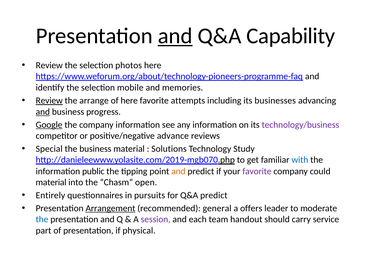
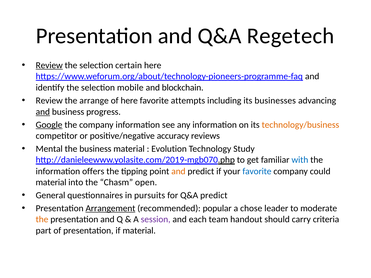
and underline: present -> none (175, 36)
Capability: Capability -> Regetech (291, 36)
Review underline: none -> present (49, 65)
photos: photos -> certain (129, 65)
memories: memories -> blockchain (183, 88)
Review underline: present -> none (49, 101)
technology/business colour: purple -> orange (300, 125)
advance: advance -> accuracy (173, 136)
Special: Special -> Mental (49, 149)
Solutions: Solutions -> Evolution (169, 149)
public: public -> offers (93, 171)
favorite colour: purple -> blue (257, 171)
Entirely: Entirely -> General (51, 196)
general: general -> popular (217, 208)
offers: offers -> chose (251, 208)
the colour: blue -> orange (42, 220)
service: service -> criteria (326, 220)
if physical: physical -> material (139, 231)
